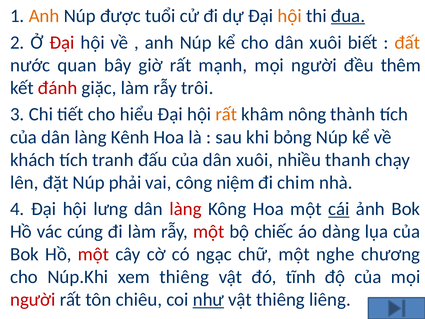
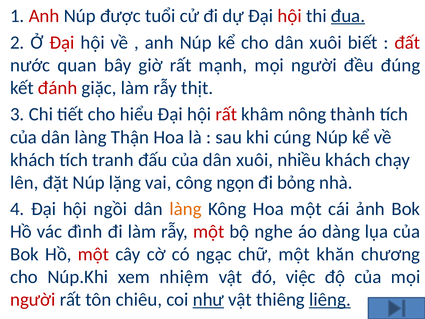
Anh colour: orange -> red (44, 16)
hội colour: orange -> red (290, 16)
đất colour: orange -> red (407, 43)
thêm: thêm -> đúng (401, 65)
trôi: trôi -> thịt (197, 88)
rất colour: orange -> red (226, 114)
Kênh: Kênh -> Thận (130, 137)
bỏng: bỏng -> cúng (292, 137)
nhiều thanh: thanh -> khách (348, 160)
phải: phải -> lặng (125, 182)
niệm: niệm -> ngọn (235, 182)
chim: chim -> bỏng (296, 182)
lưng: lưng -> ngồi (110, 209)
làng colour: red -> orange (186, 209)
cái underline: present -> none (339, 209)
cúng: cúng -> đình (85, 231)
chiếc: chiếc -> nghe (274, 231)
nghe: nghe -> khăn (335, 254)
xem thiêng: thiêng -> nhiệm (184, 277)
tĩnh: tĩnh -> việc (301, 277)
liêng underline: none -> present (330, 299)
